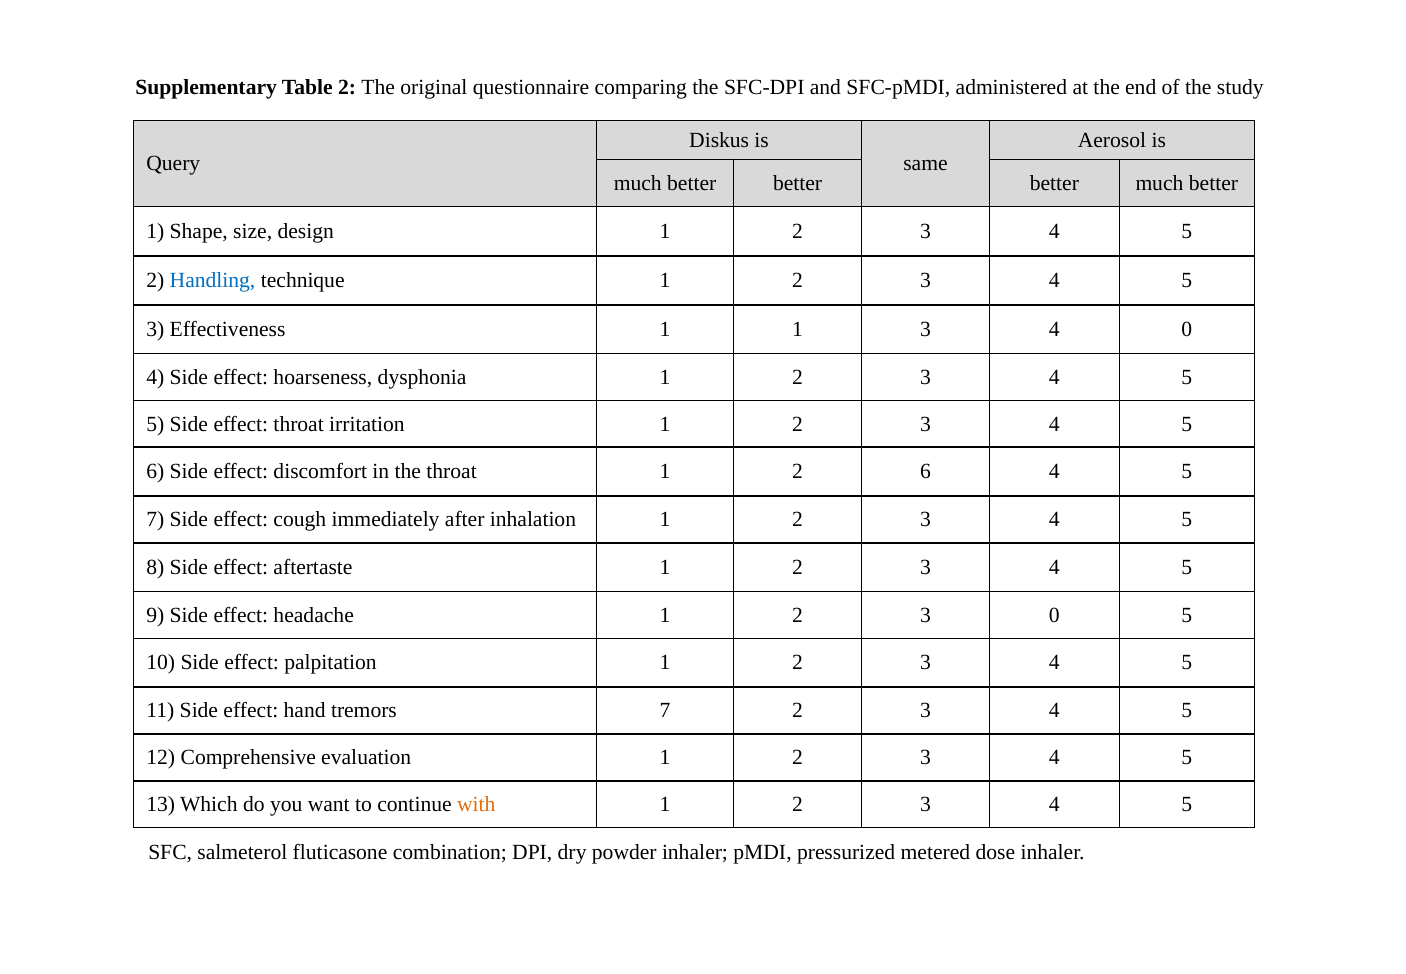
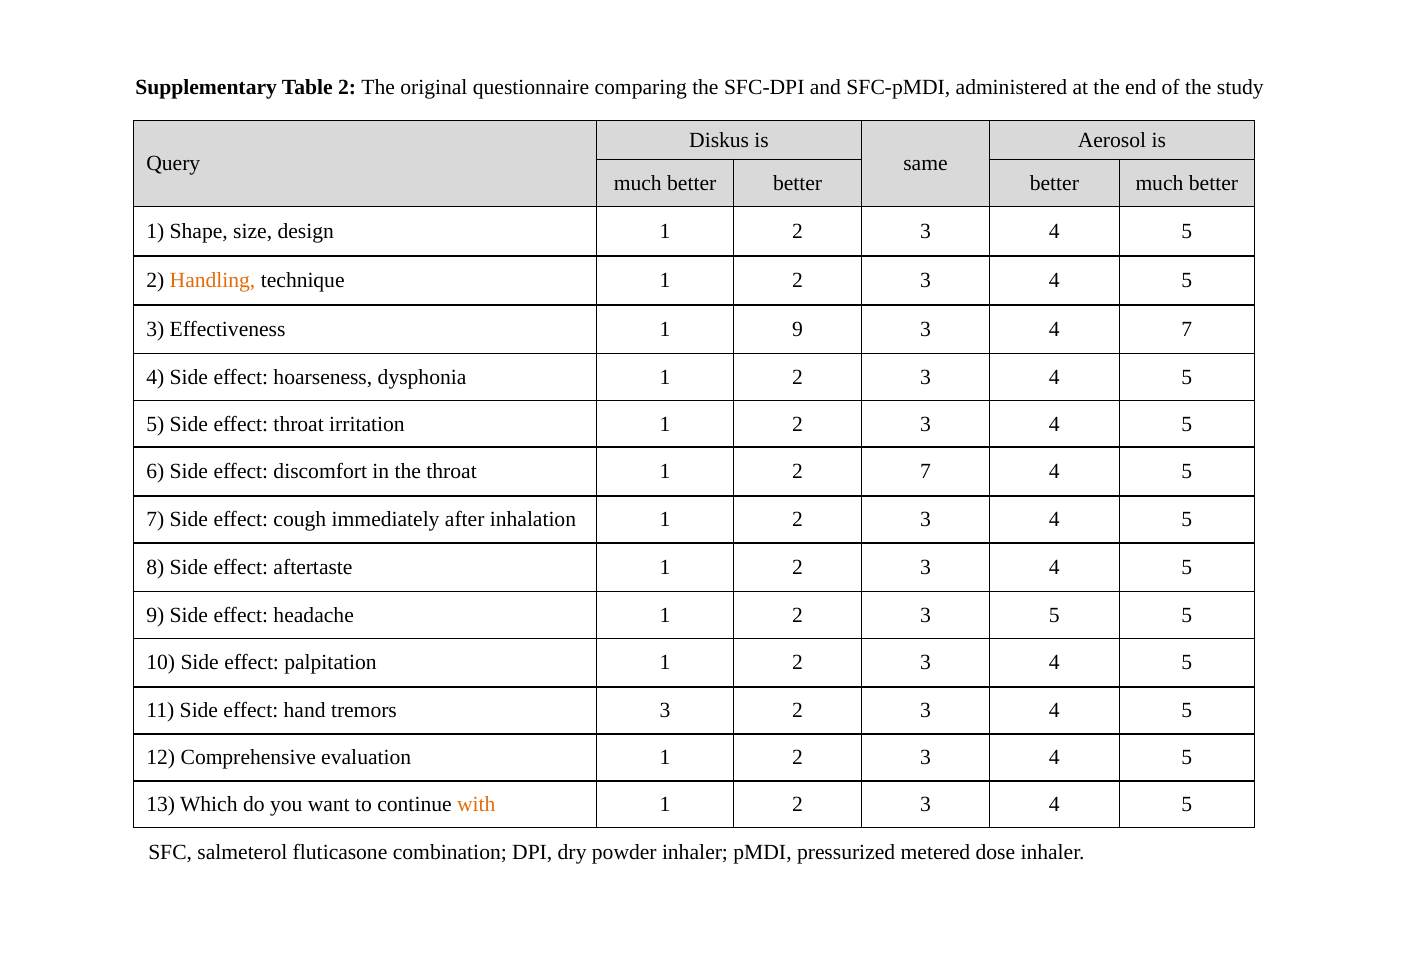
Handling colour: blue -> orange (213, 280)
1 1: 1 -> 9 (798, 329)
4 0: 0 -> 7 (1187, 329)
2 6: 6 -> 7 (926, 471)
3 0: 0 -> 5 (1054, 615)
tremors 7: 7 -> 3 (665, 710)
